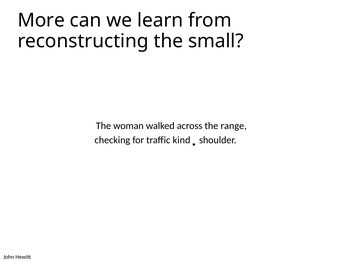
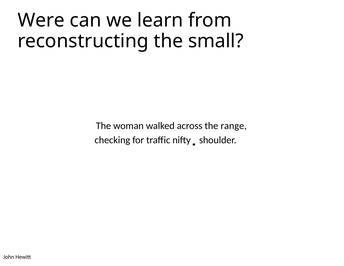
More: More -> Were (41, 20)
kind: kind -> nifty (182, 140)
